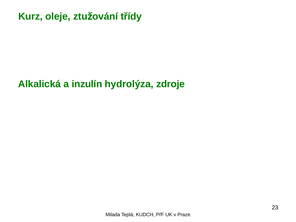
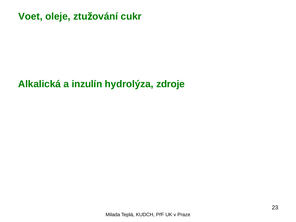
Kurz: Kurz -> Voet (30, 16)
třídy: třídy -> cukr (131, 16)
